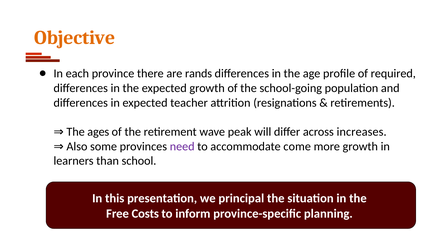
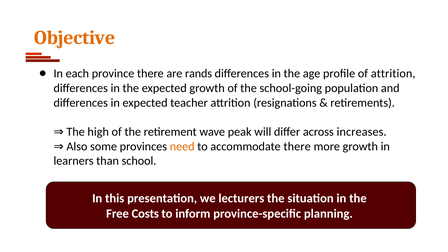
of required: required -> attrition (393, 74)
ages: ages -> high (98, 132)
need colour: purple -> orange (182, 146)
accommodate come: come -> there (297, 146)
principal: principal -> lecturers (241, 198)
